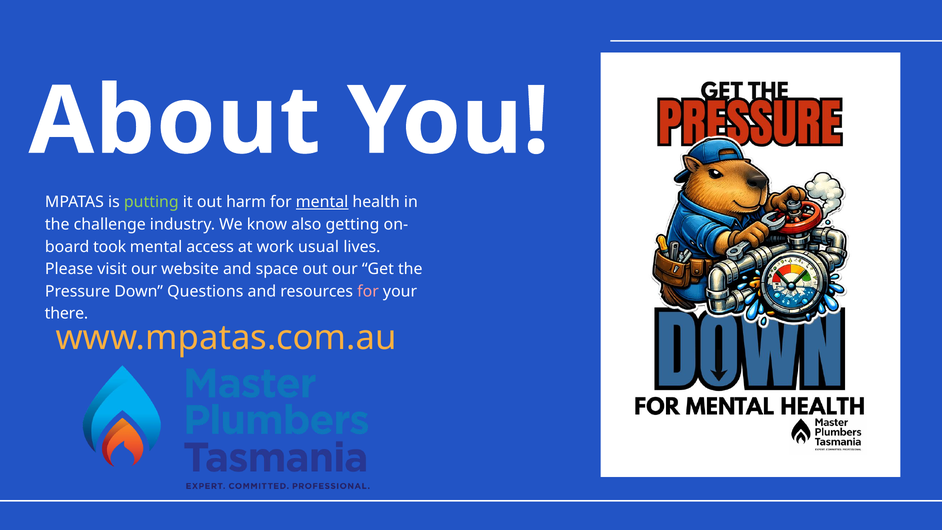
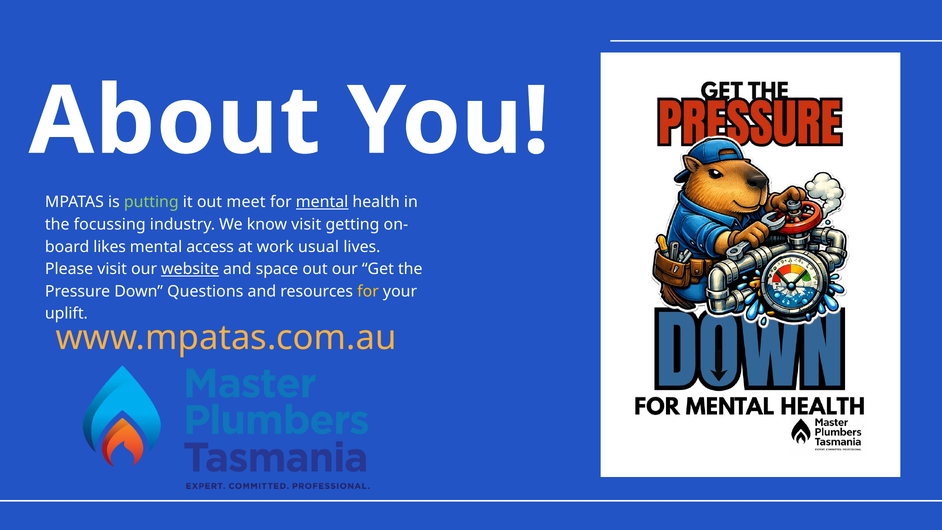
harm: harm -> meet (246, 202)
challenge: challenge -> focussing (110, 224)
know also: also -> visit (306, 224)
took: took -> likes (110, 247)
website underline: none -> present (190, 269)
for colour: pink -> yellow (368, 291)
there: there -> uplift (66, 314)
